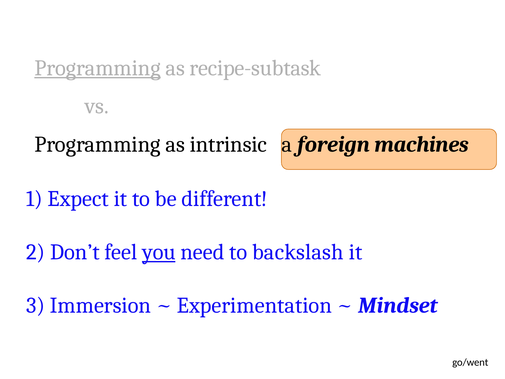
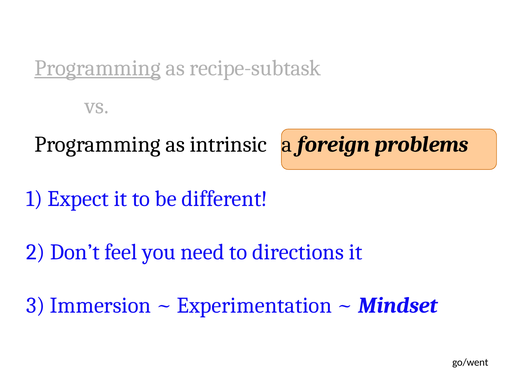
machines: machines -> problems (422, 144)
you underline: present -> none (159, 252)
backslash: backslash -> directions (298, 252)
